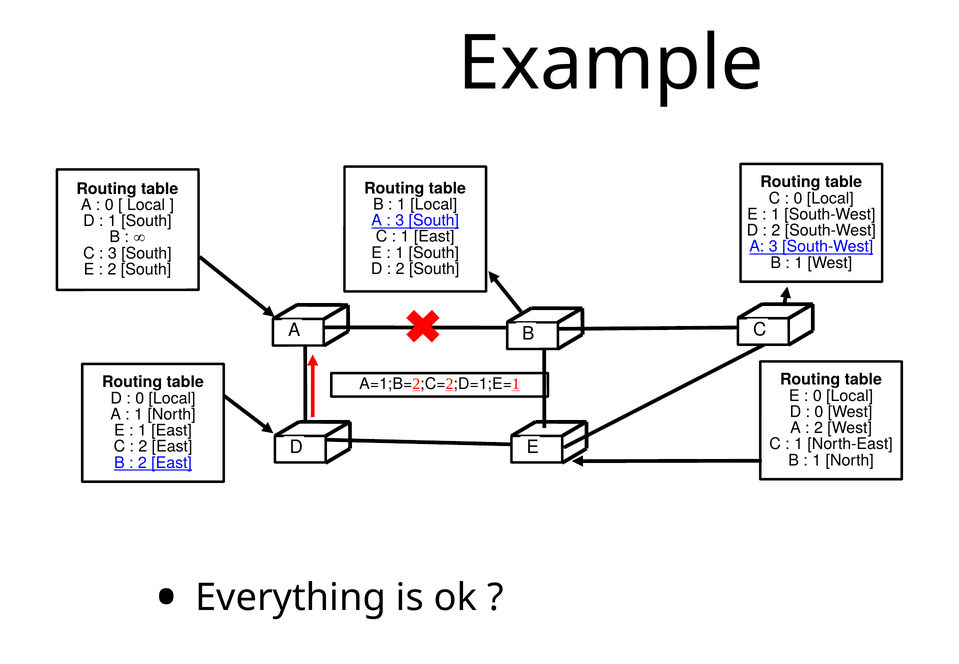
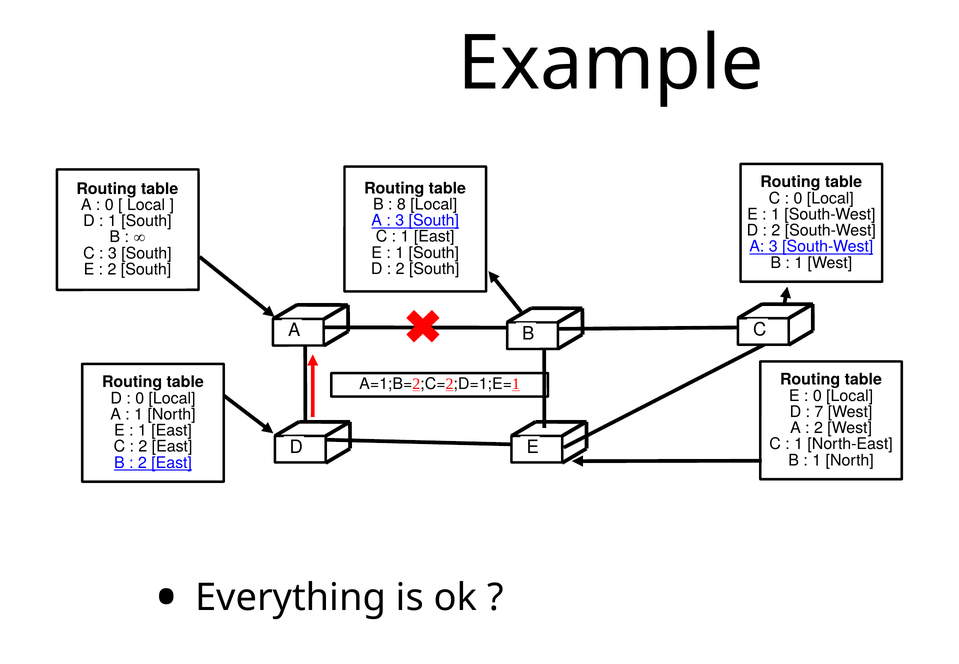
1: 1 -> 8 (401, 204)
0: 0 -> 7 (819, 412)
